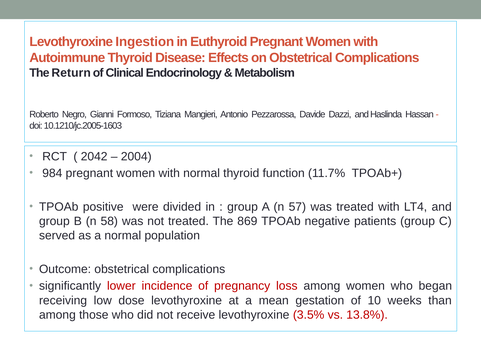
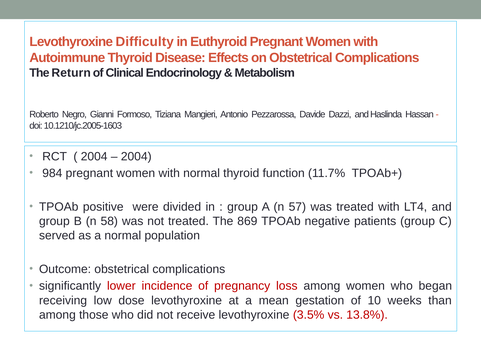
Ingestion: Ingestion -> Difﬁculty (145, 42)
2042: 2042 -> 2004 (94, 157)
